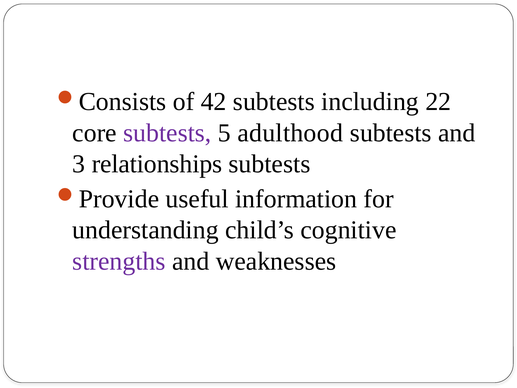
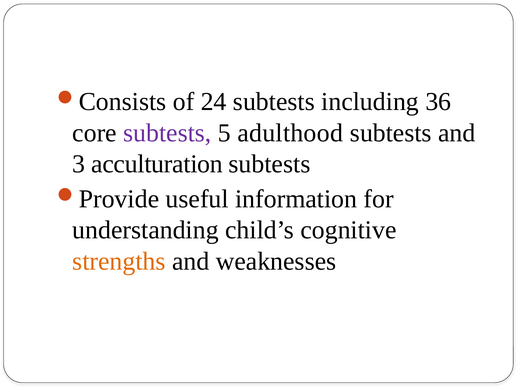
42: 42 -> 24 (214, 102)
22: 22 -> 36 (438, 102)
relationships: relationships -> acculturation (157, 164)
strengths colour: purple -> orange (119, 261)
